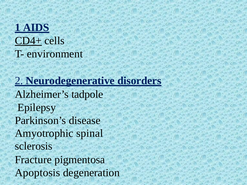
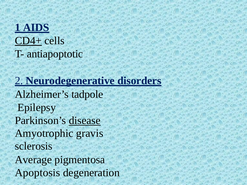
environment: environment -> antiapoptotic (55, 54)
disease underline: none -> present (85, 121)
spinal: spinal -> gravis (90, 133)
Fracture: Fracture -> Average (33, 160)
